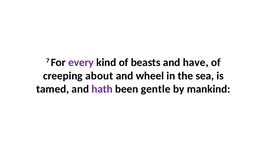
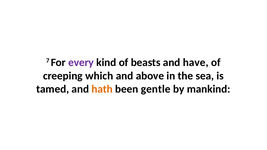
about: about -> which (99, 76)
wheel: wheel -> above (150, 76)
hath colour: purple -> orange (102, 89)
